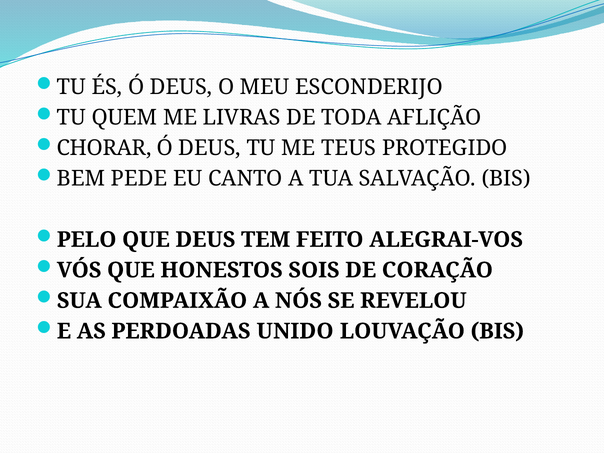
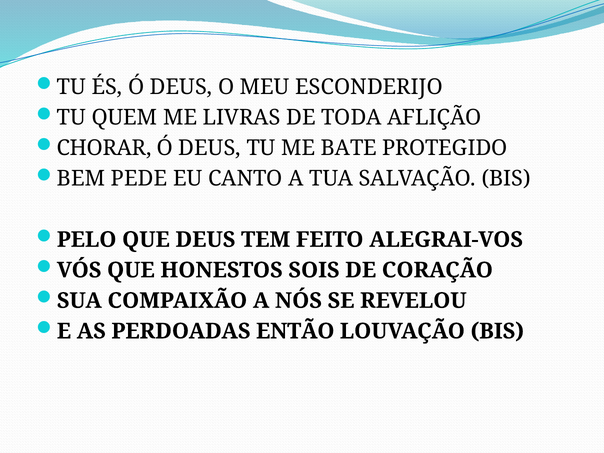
TEUS: TEUS -> BATE (349, 148)
UNIDO: UNIDO -> ENTÃO (295, 331)
